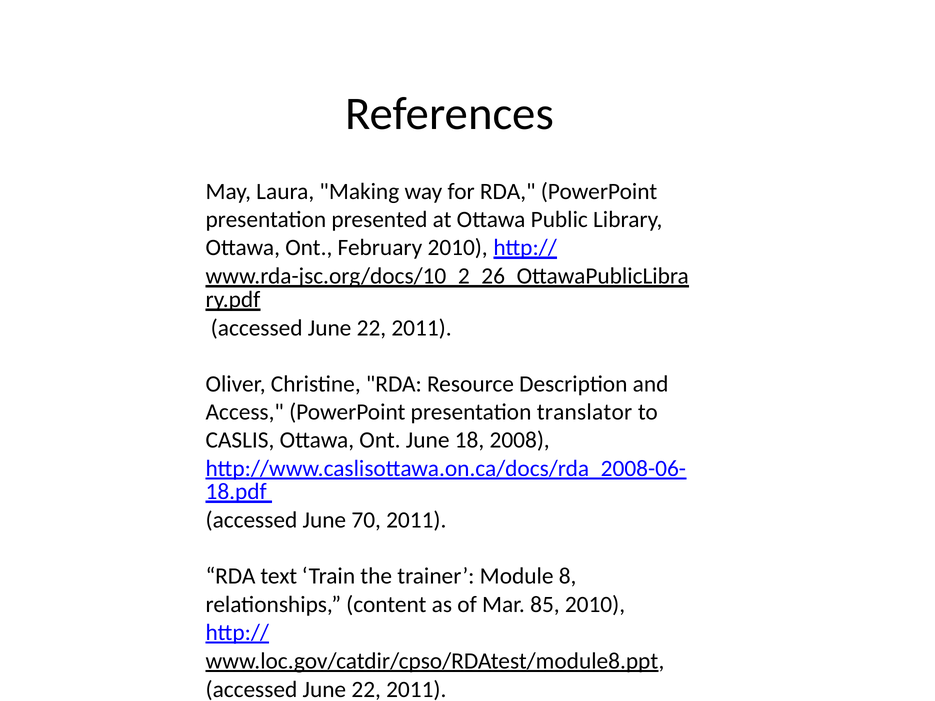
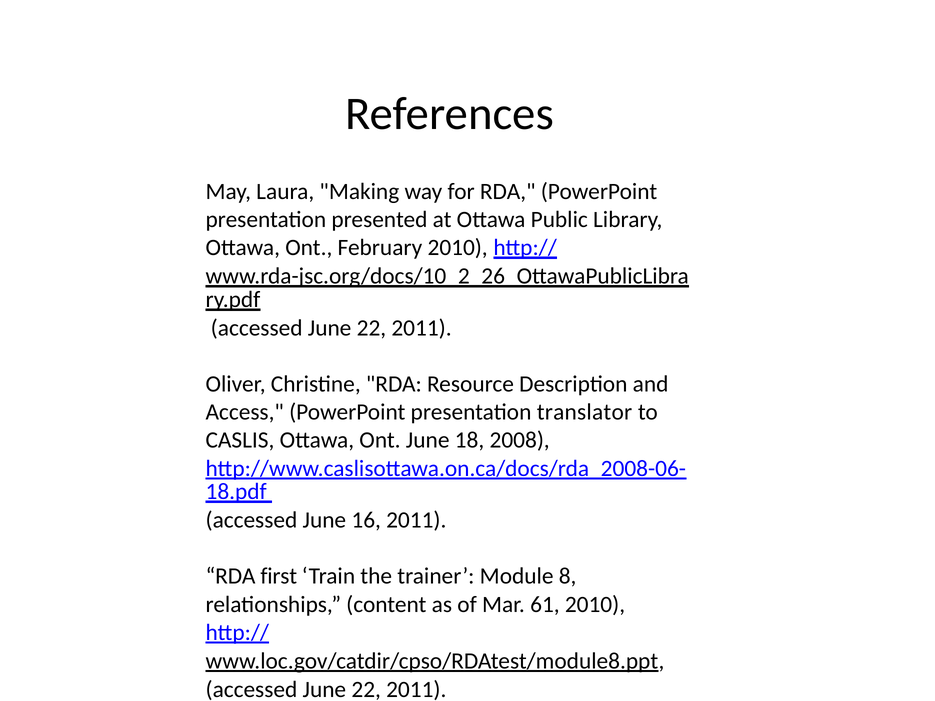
70: 70 -> 16 (366, 520)
text: text -> first (279, 576)
85: 85 -> 61 (545, 605)
